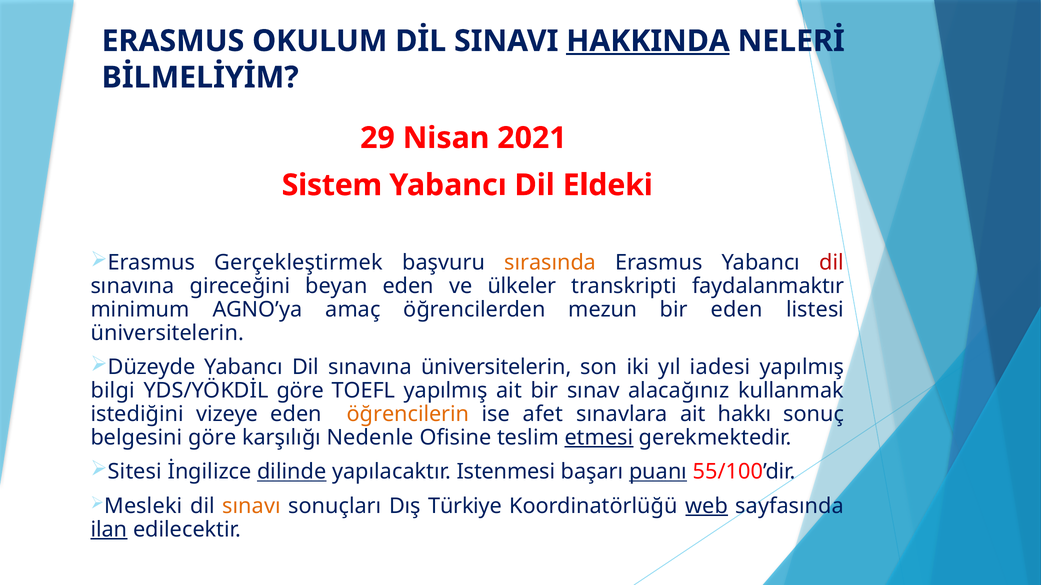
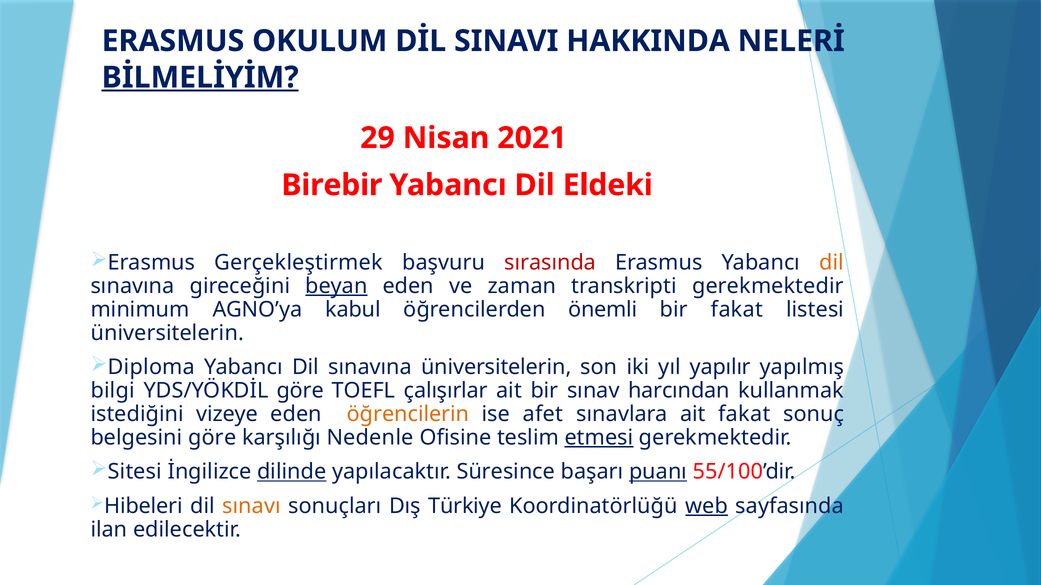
HAKKINDA underline: present -> none (648, 41)
BİLMELİYİM underline: none -> present (200, 78)
Sistem: Sistem -> Birebir (332, 185)
sırasında colour: orange -> red (550, 263)
dil colour: red -> orange (832, 263)
beyan underline: none -> present (336, 286)
ülkeler: ülkeler -> zaman (522, 286)
transkripti faydalanmaktır: faydalanmaktır -> gerekmektedir (768, 286)
amaç: amaç -> kabul (353, 310)
mezun: mezun -> önemli (603, 310)
bir eden: eden -> fakat (737, 310)
Düzeyde: Düzeyde -> Diploma (151, 367)
iadesi: iadesi -> yapılır (720, 367)
TOEFL yapılmış: yapılmış -> çalışırlar (446, 391)
alacağınız: alacağınız -> harcından (679, 391)
ait hakkı: hakkı -> fakat (744, 414)
Istenmesi: Istenmesi -> Süresince (506, 472)
Mesleki: Mesleki -> Hibeleri (144, 506)
ilan underline: present -> none (109, 530)
